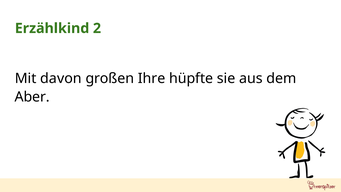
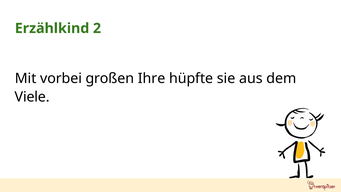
davon: davon -> vorbei (61, 78)
Aber: Aber -> Viele (32, 97)
